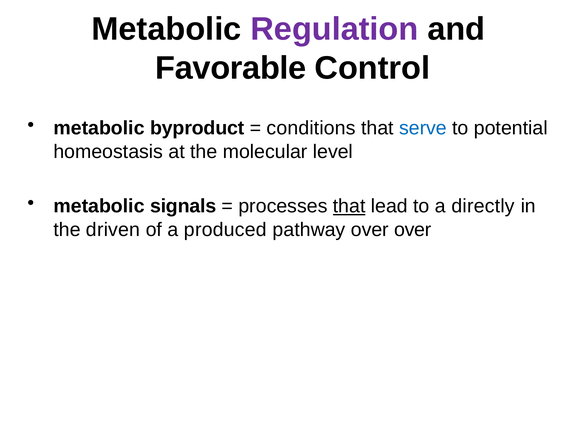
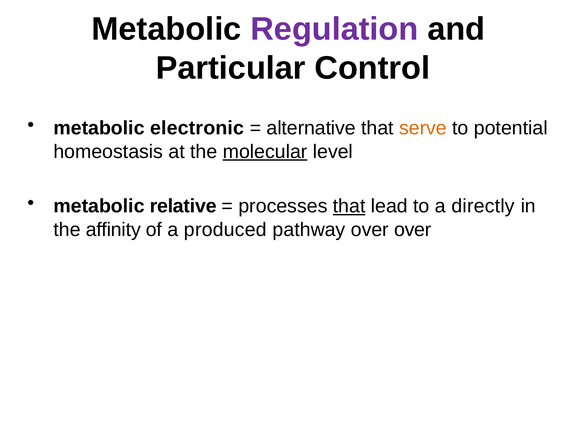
Favorable: Favorable -> Particular (231, 68)
byproduct: byproduct -> electronic (197, 128)
conditions: conditions -> alternative (311, 128)
serve colour: blue -> orange (423, 128)
molecular underline: none -> present (265, 152)
signals: signals -> relative (183, 206)
driven: driven -> affinity (113, 230)
